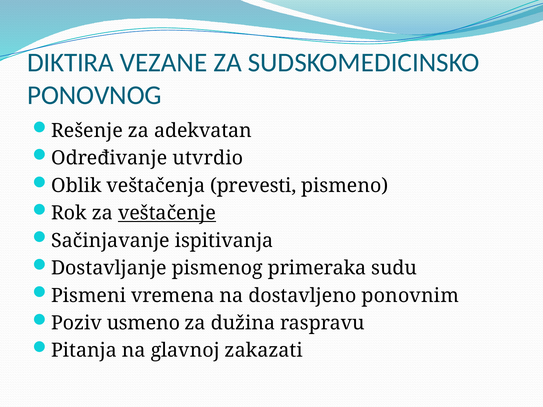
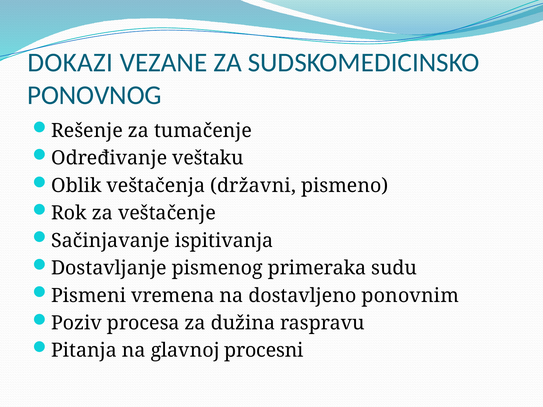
DIKTIRA: DIKTIRA -> DOKAZI (70, 63)
adekvatan: adekvatan -> tumačenje (203, 131)
utvrdio: utvrdio -> veštaku (208, 158)
prevesti: prevesti -> državni (253, 186)
veštačenje underline: present -> none (167, 213)
usmeno: usmeno -> procesa (143, 323)
zakazati: zakazati -> procesni (264, 351)
